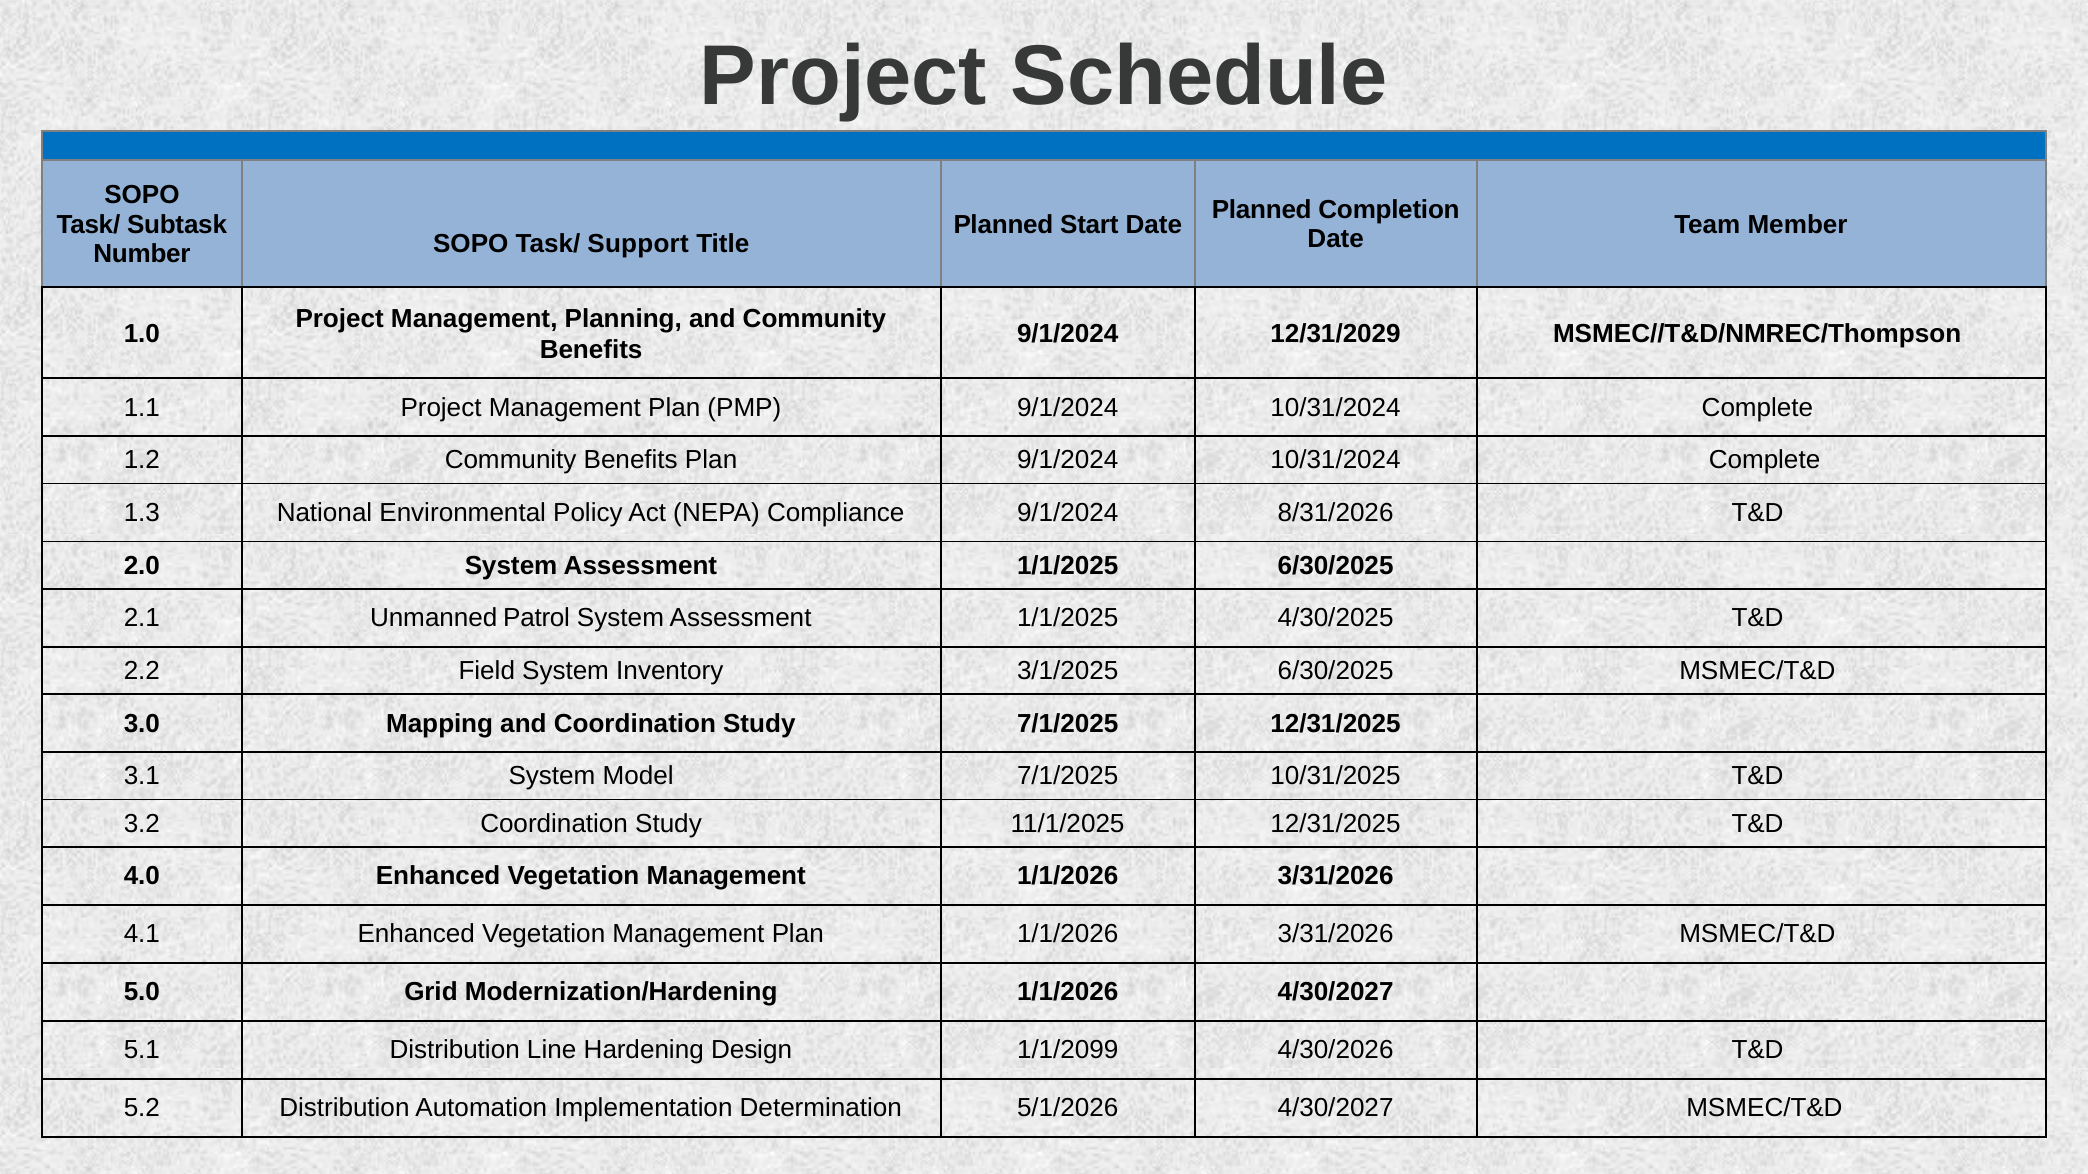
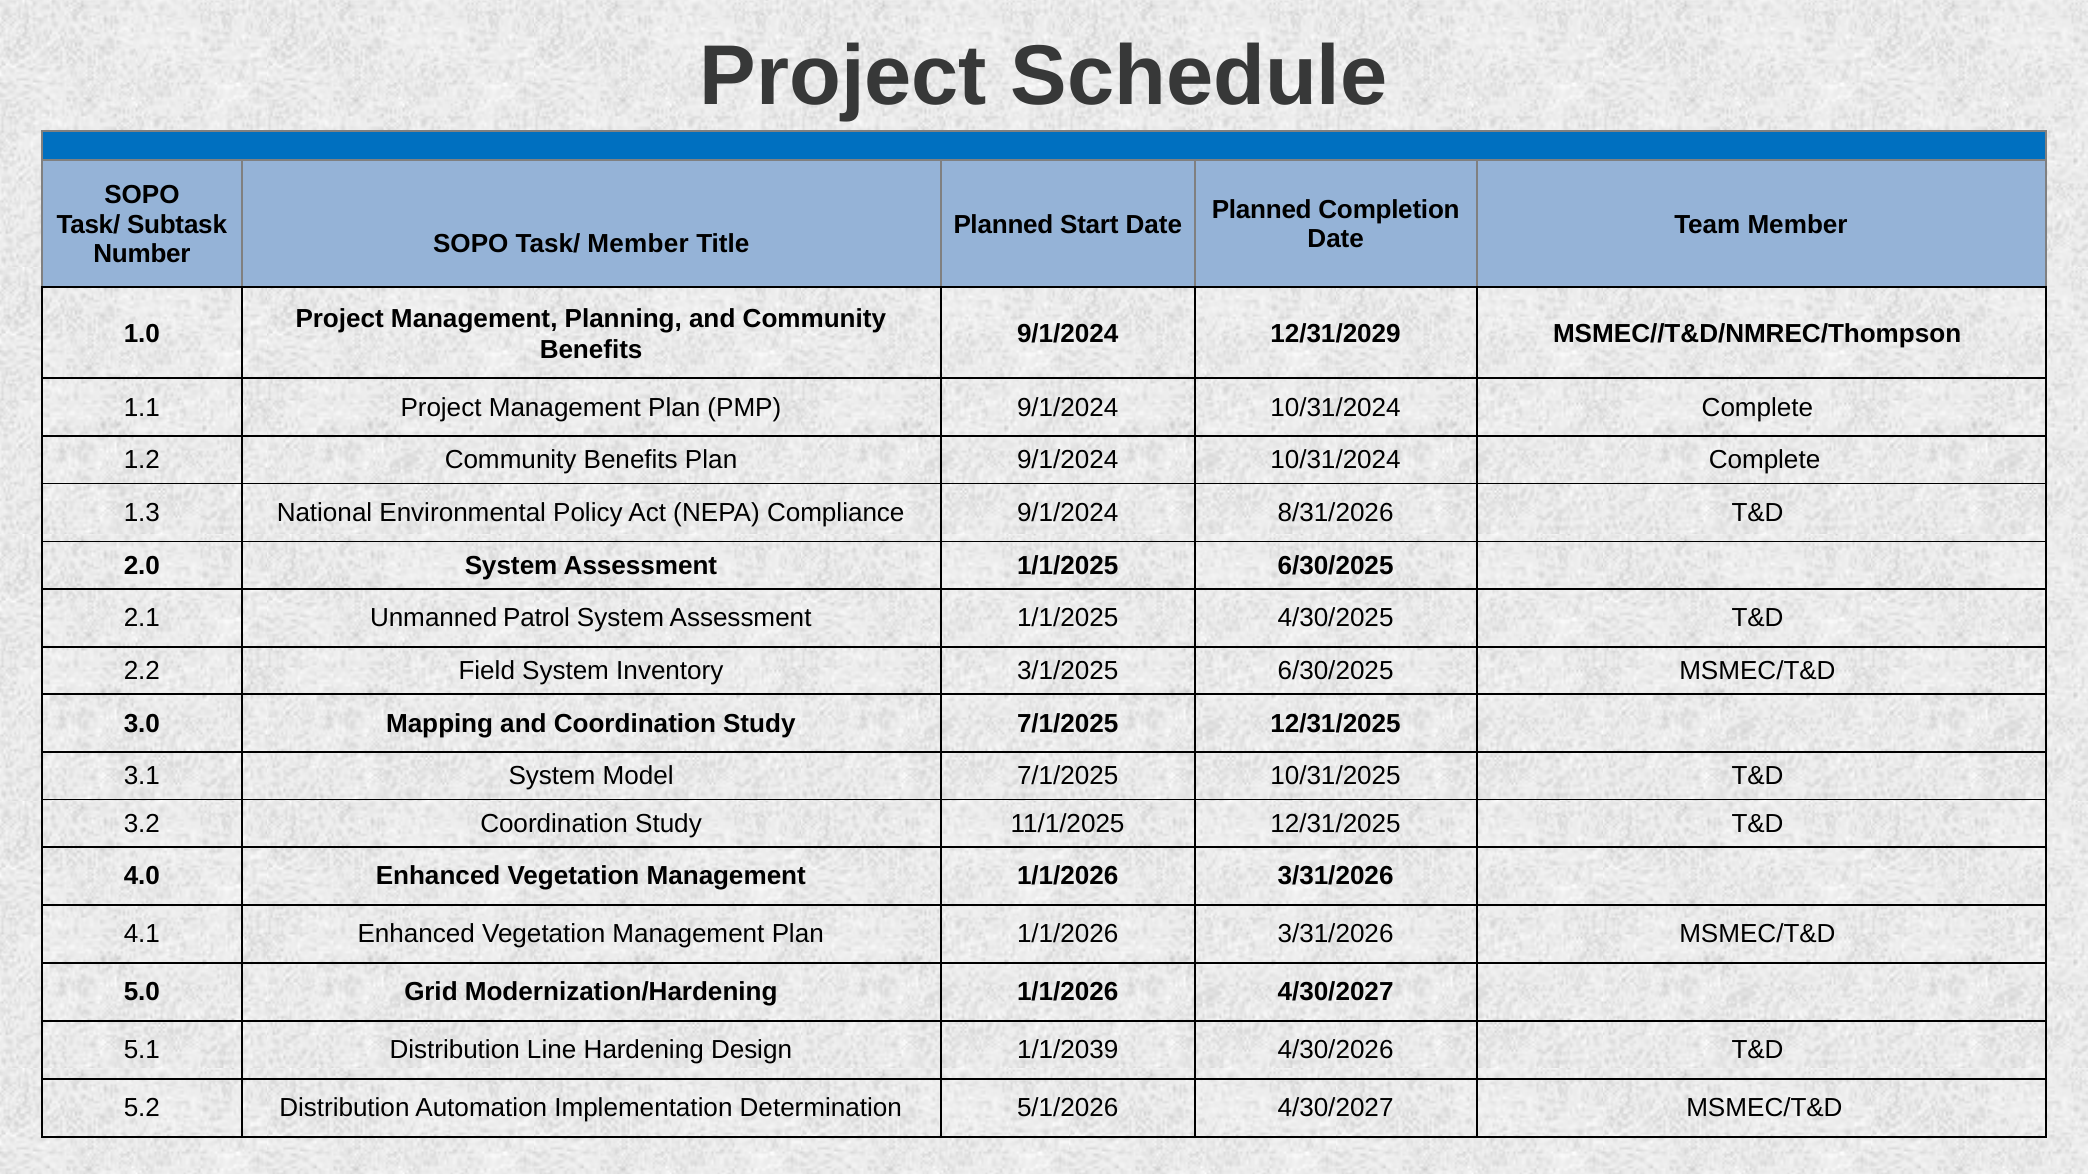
Task/ Support: Support -> Member (638, 244)
1/1/2099: 1/1/2099 -> 1/1/2039 (1068, 1051)
